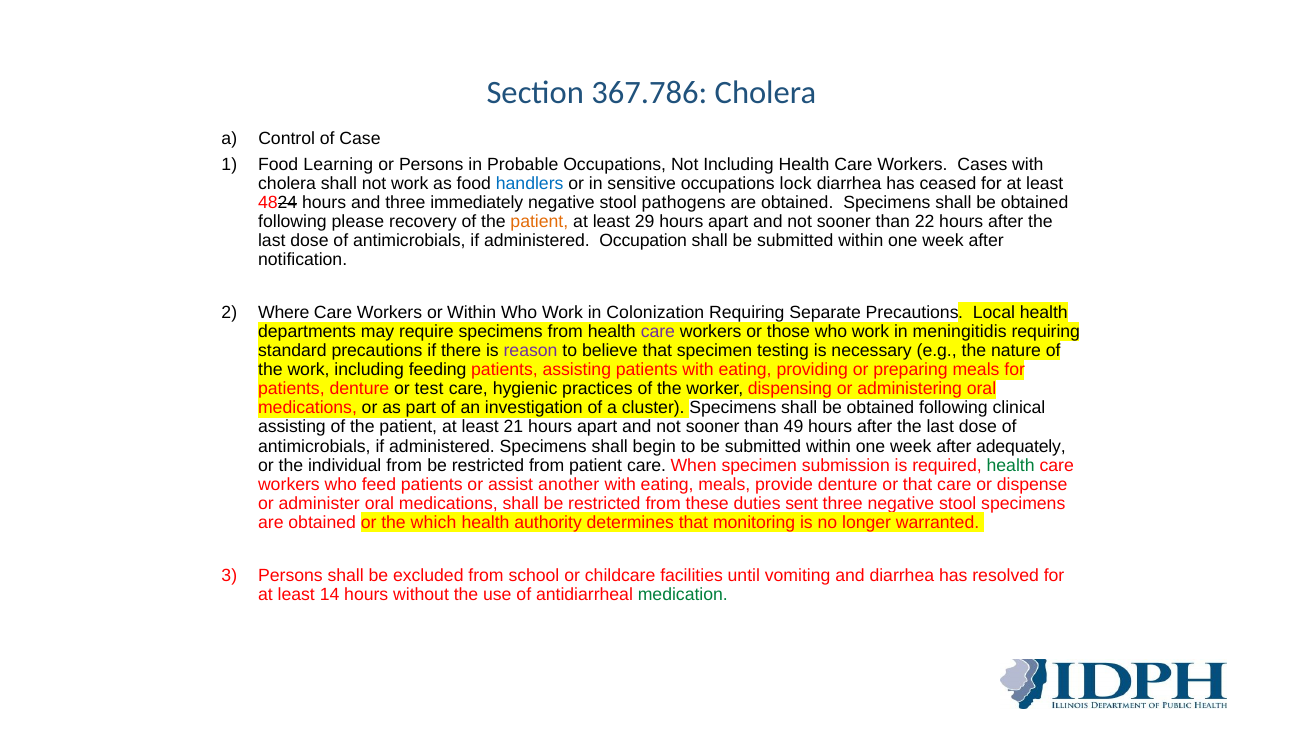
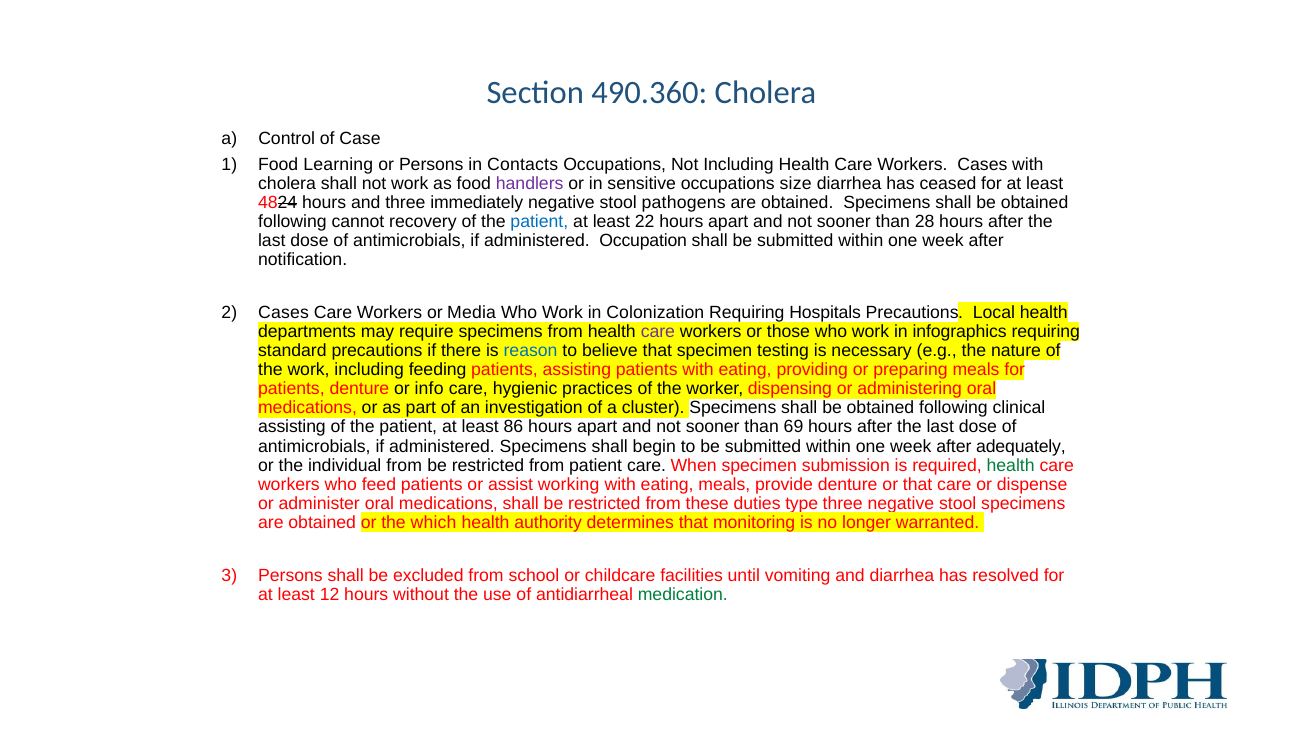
367.786: 367.786 -> 490.360 (649, 93)
Probable: Probable -> Contacts (523, 164)
handlers colour: blue -> purple (530, 183)
lock: lock -> size (796, 183)
please: please -> cannot (358, 222)
patient colour: orange -> blue (539, 222)
29: 29 -> 22 (645, 222)
22: 22 -> 28 (925, 222)
Where: Where -> Cases (284, 313)
or Within: Within -> Media (472, 313)
Separate: Separate -> Hospitals (825, 313)
meningitidis: meningitidis -> infographics (960, 332)
reason colour: purple -> blue (531, 351)
test: test -> info (429, 389)
21: 21 -> 86 (513, 427)
49: 49 -> 69 (794, 427)
another: another -> working (569, 484)
sent: sent -> type (802, 503)
14: 14 -> 12 (330, 594)
